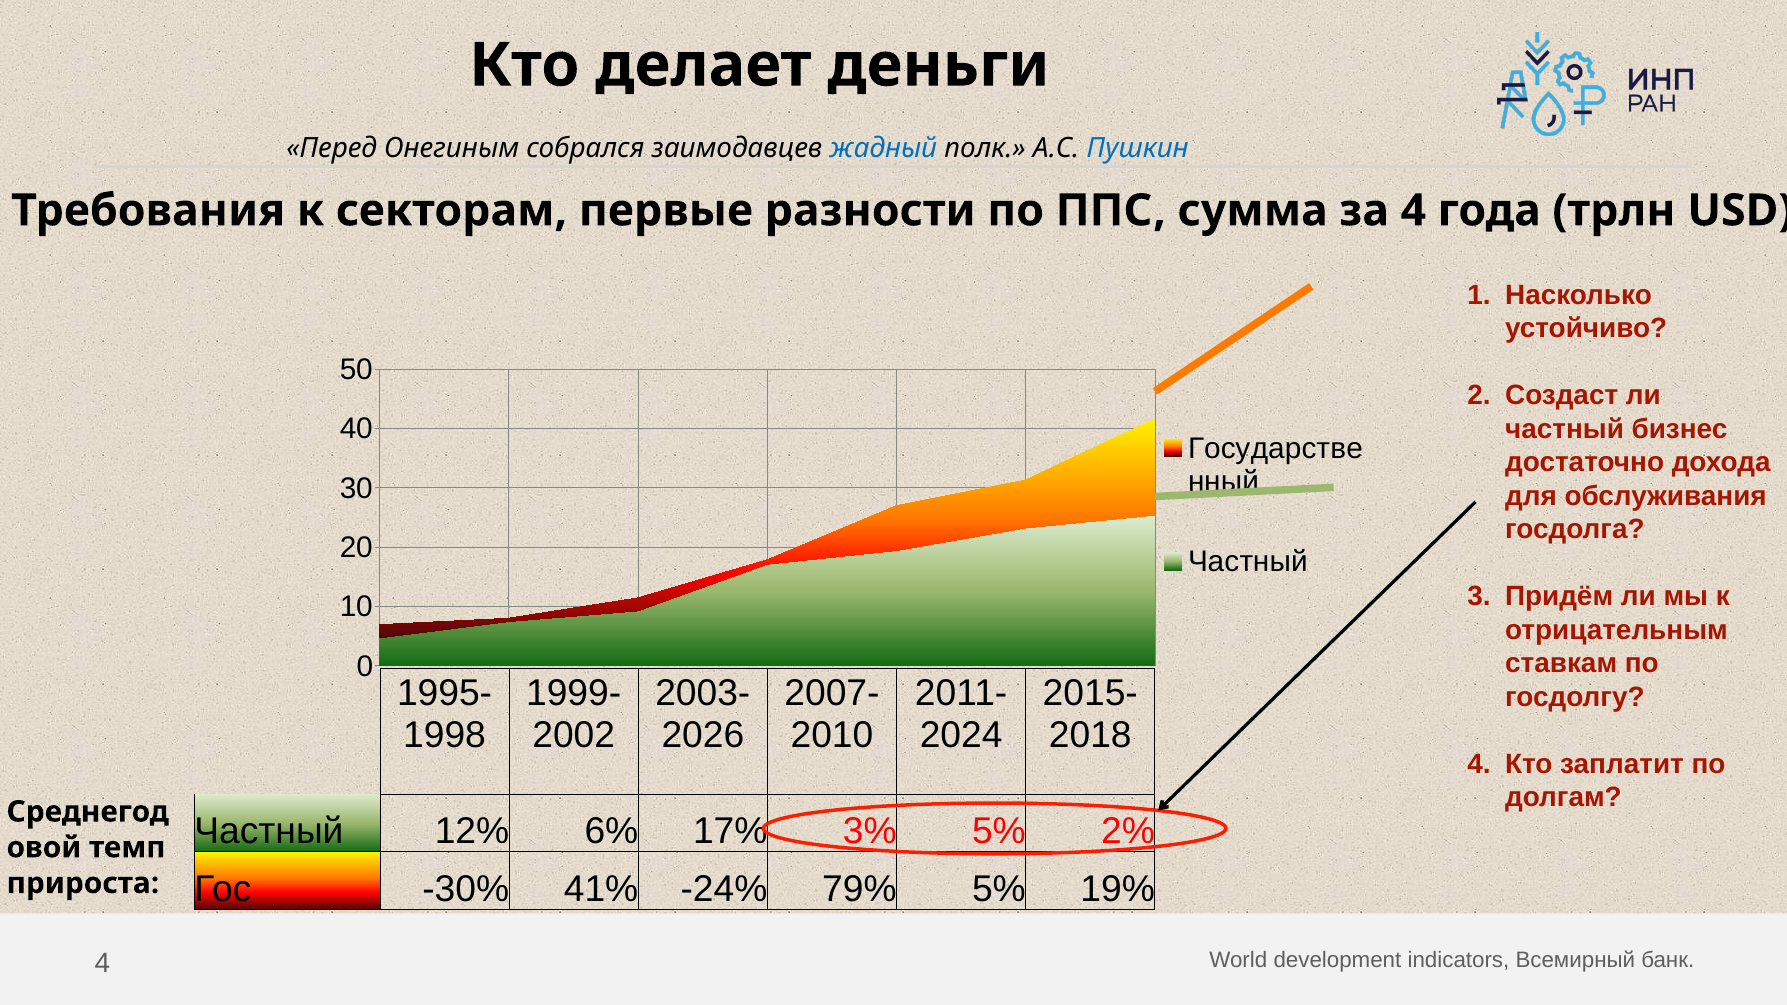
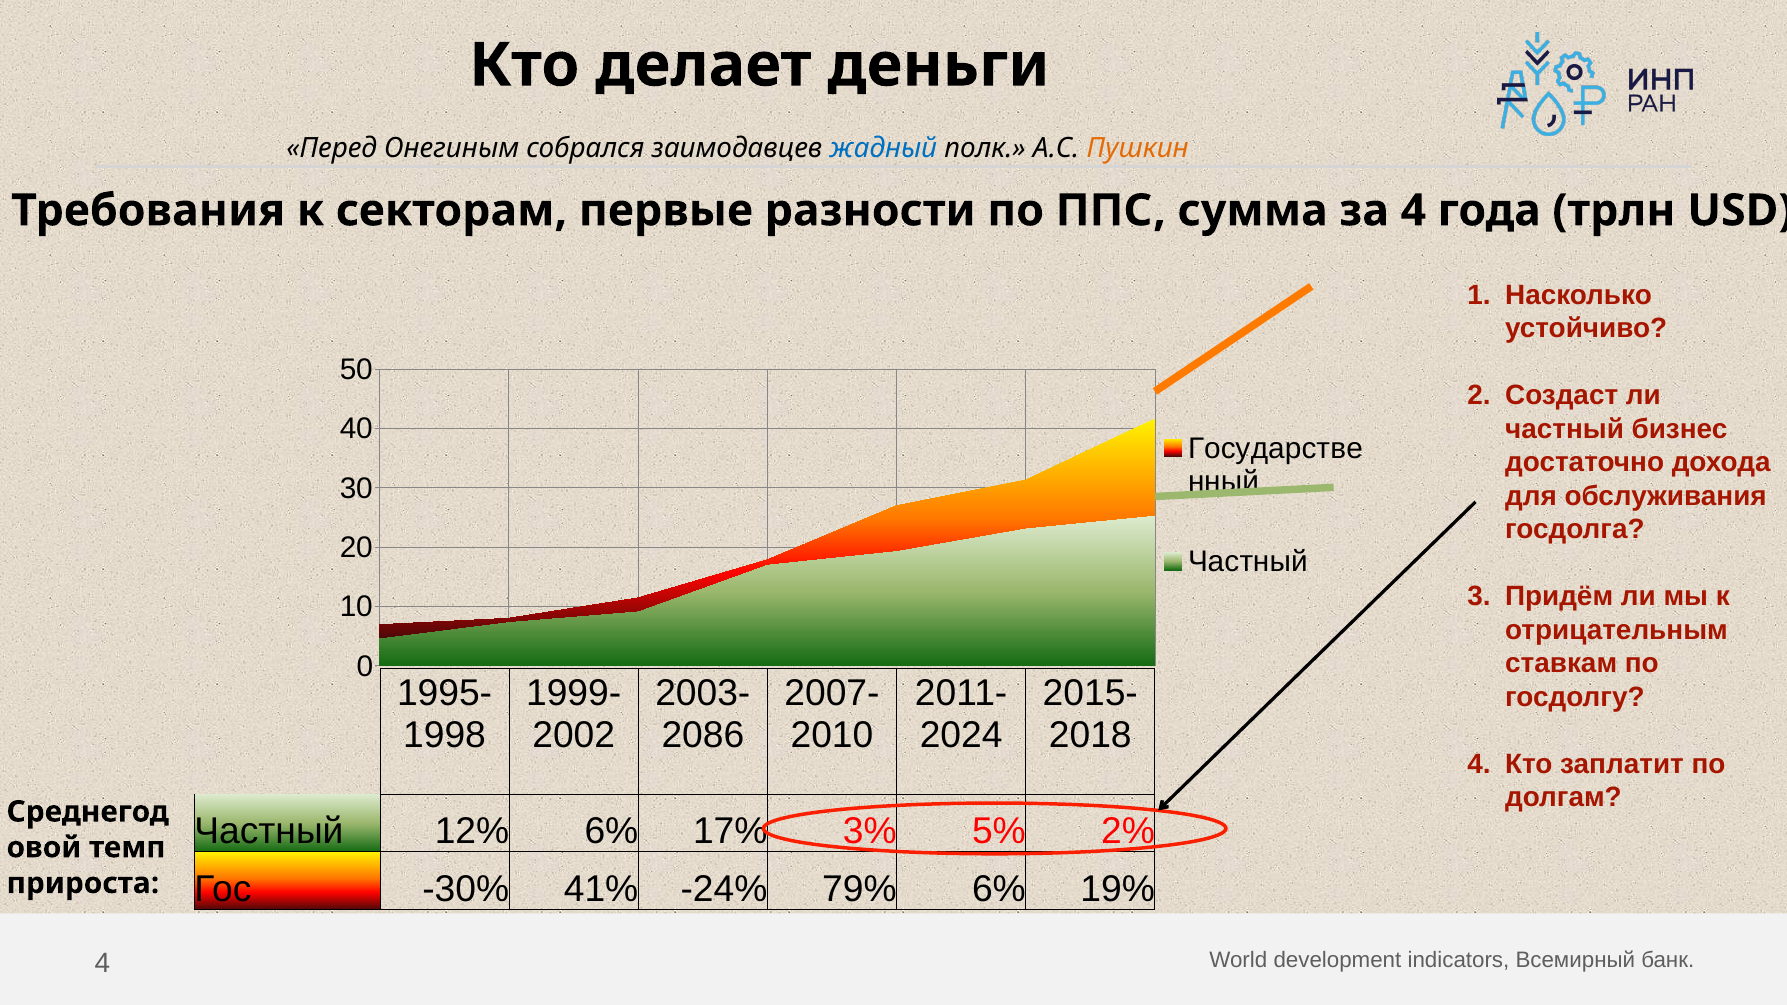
Пушкин colour: blue -> orange (1138, 148)
2026: 2026 -> 2086 (703, 735)
79% 5%: 5% -> 6% (999, 890)
